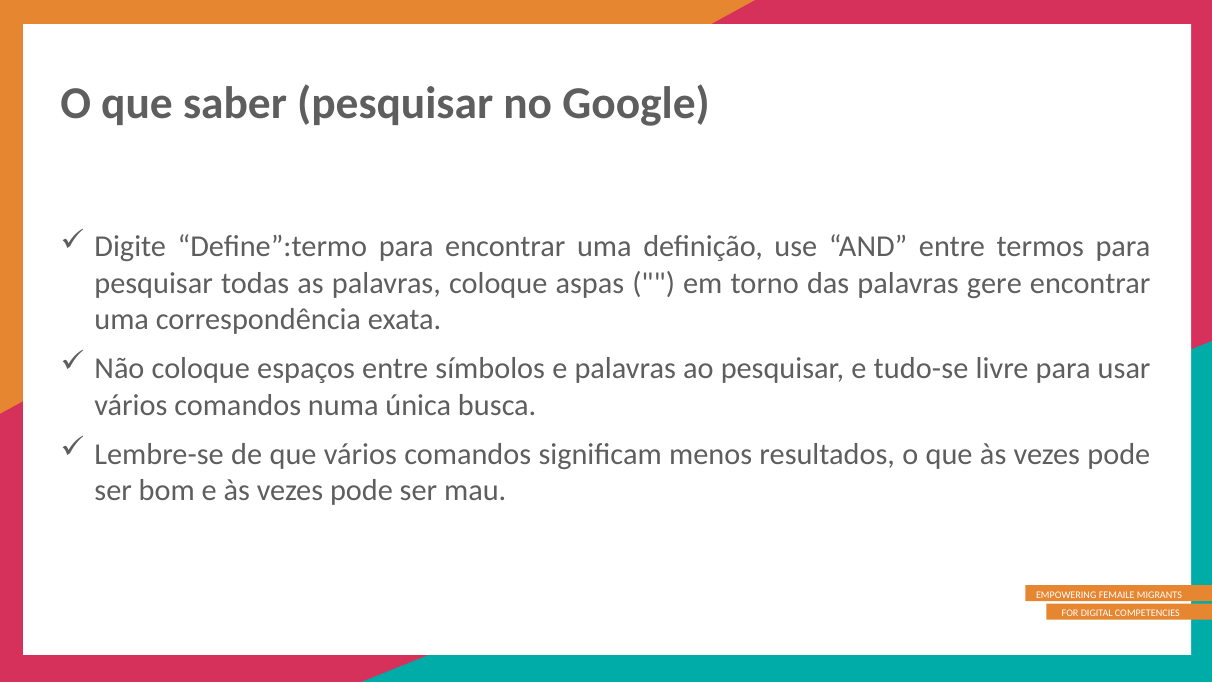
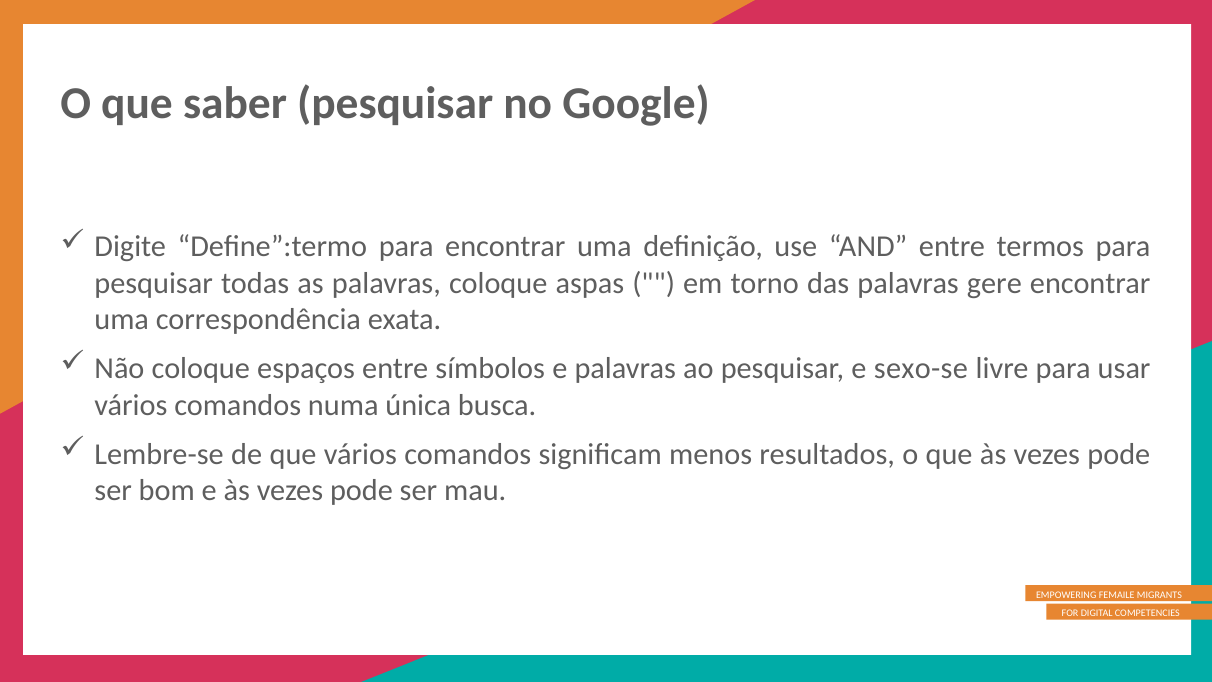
tudo-se: tudo-se -> sexo-se (921, 369)
